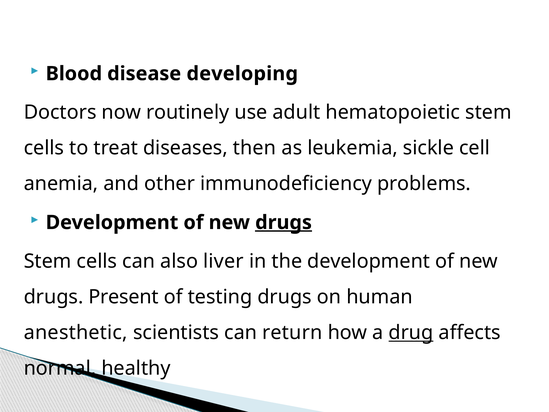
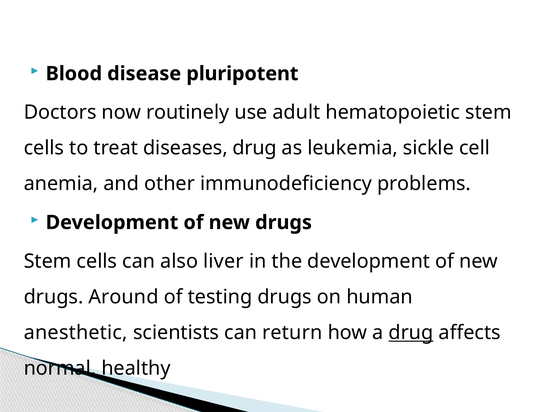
developing: developing -> pluripotent (242, 74)
diseases then: then -> drug (255, 148)
drugs underline: present -> none (284, 222)
Present: Present -> Around (124, 297)
